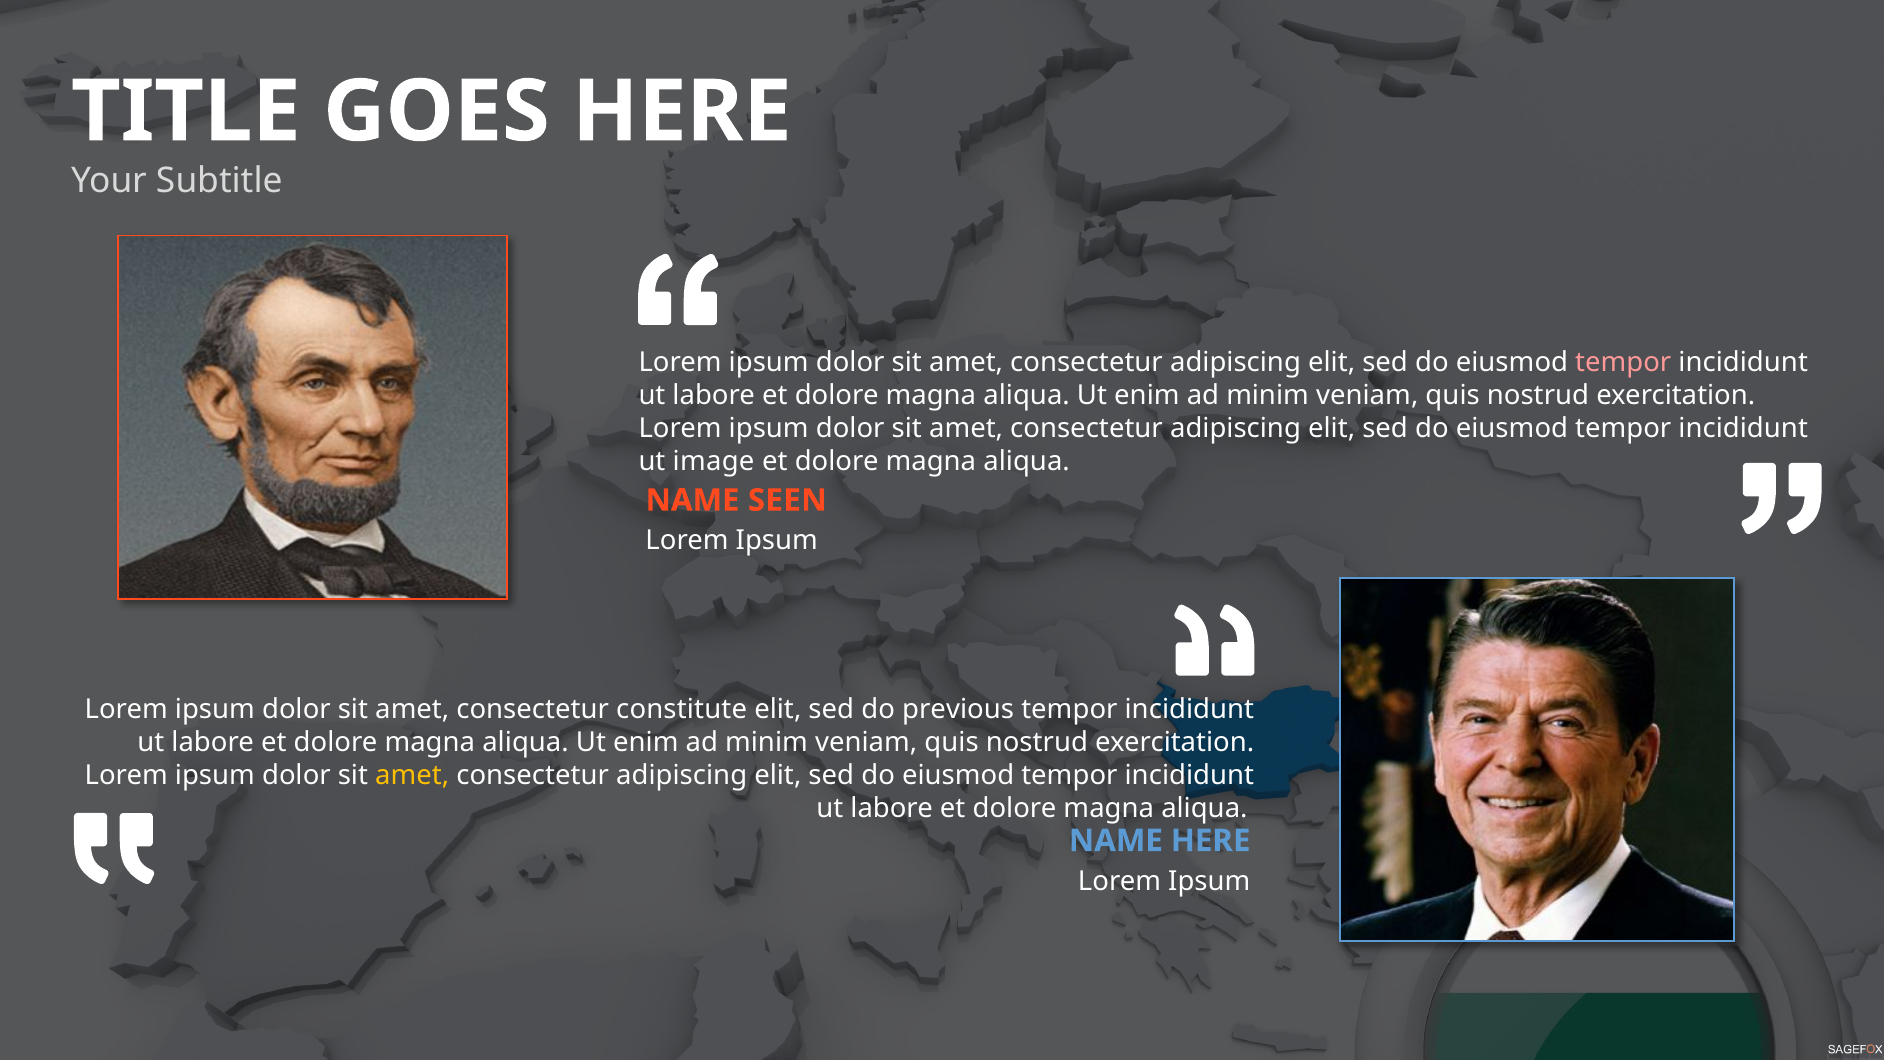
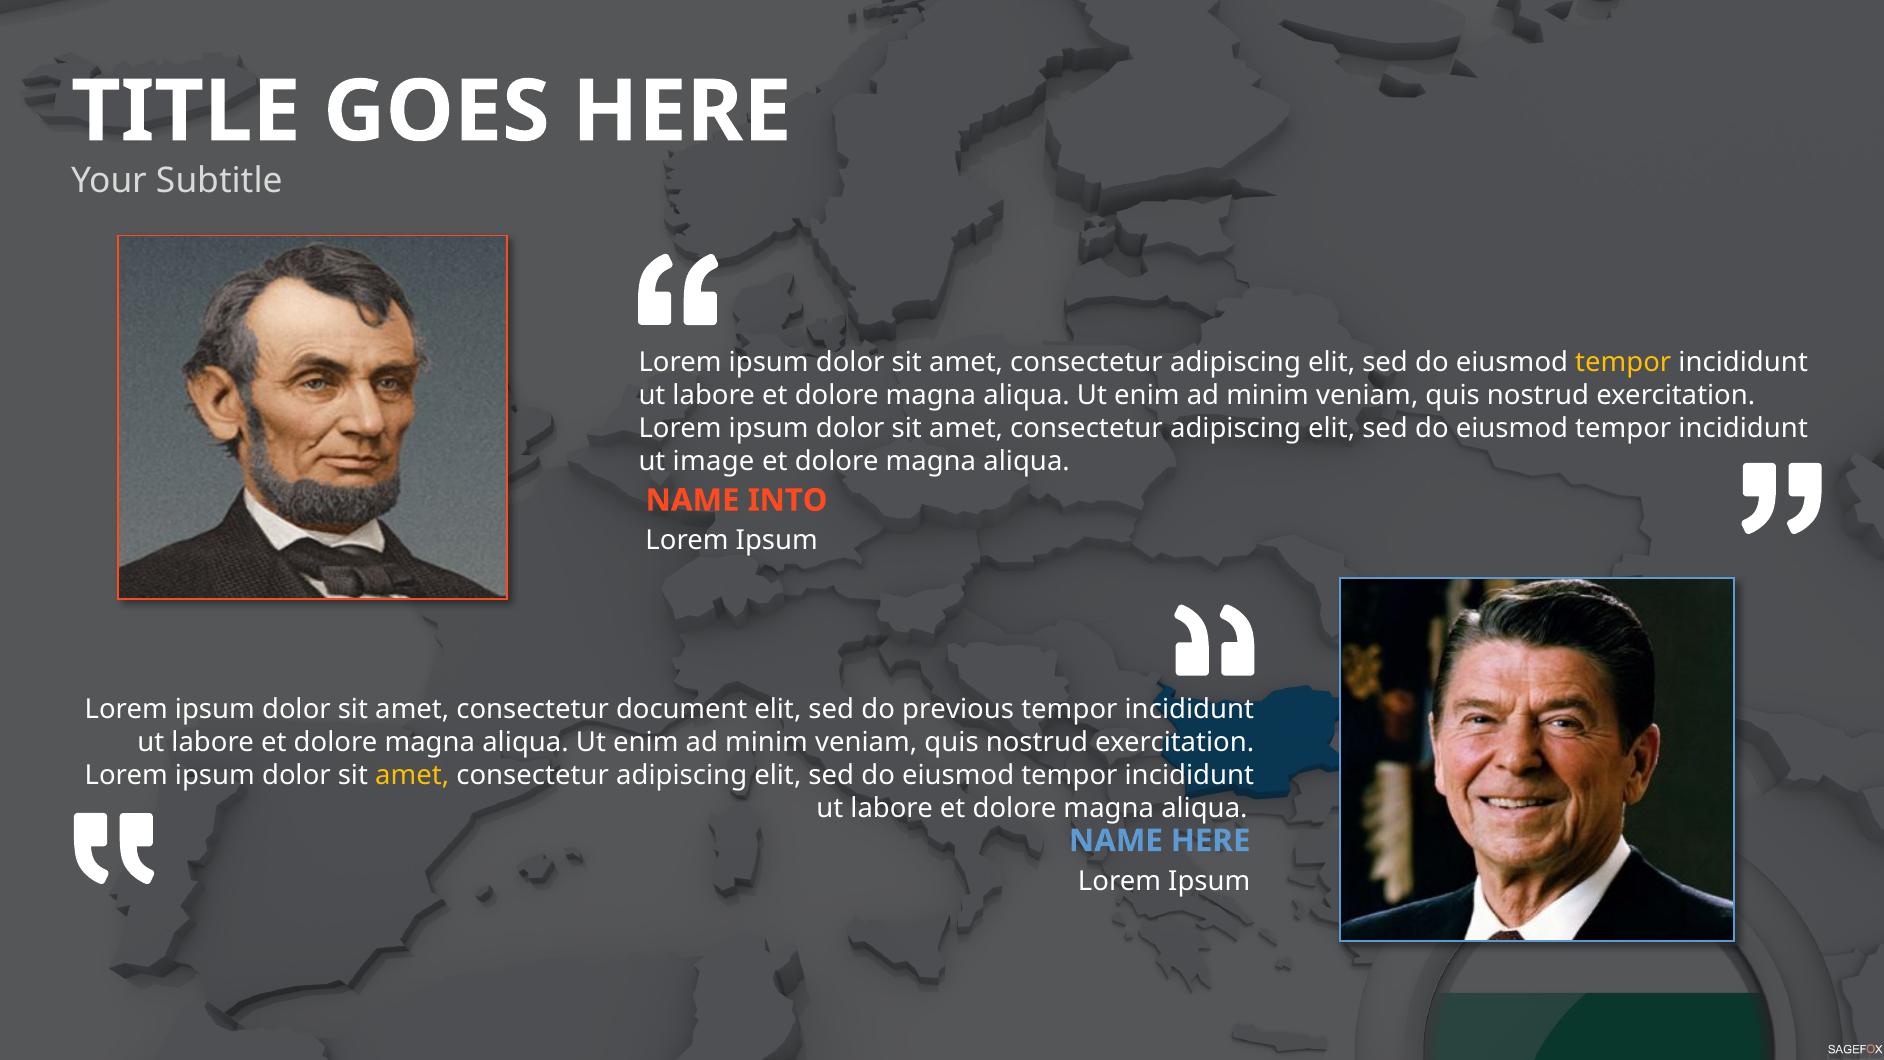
tempor colour: pink -> yellow (1623, 362)
SEEN: SEEN -> INTO (788, 500)
constitute: constitute -> document (682, 709)
